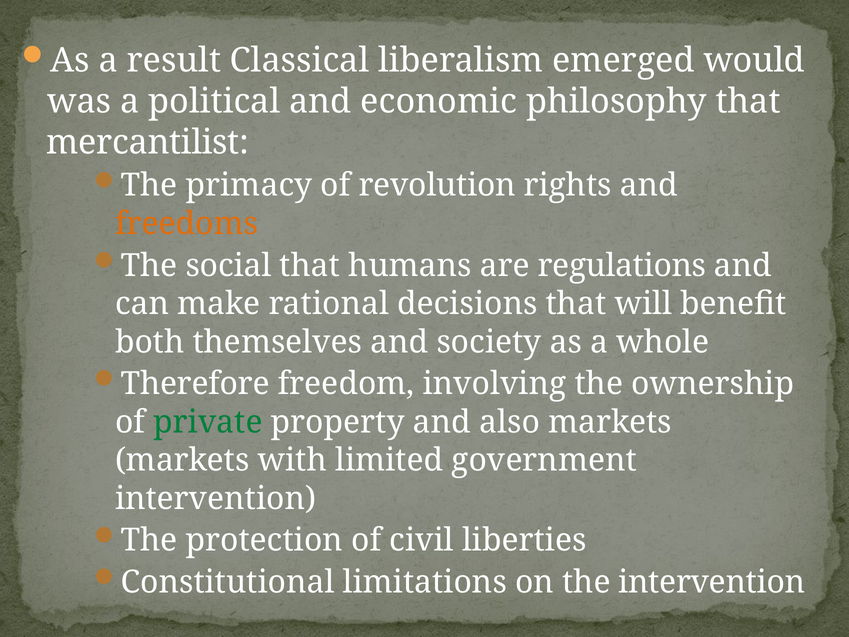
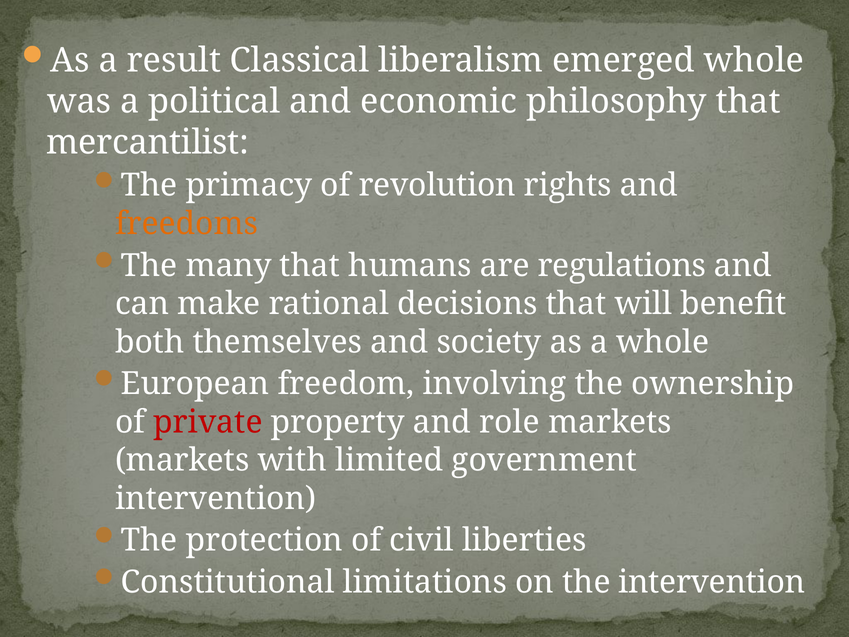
emerged would: would -> whole (754, 60)
social: social -> many (229, 265)
Therefore: Therefore -> European (195, 384)
private colour: green -> red (208, 422)
also: also -> role (509, 422)
